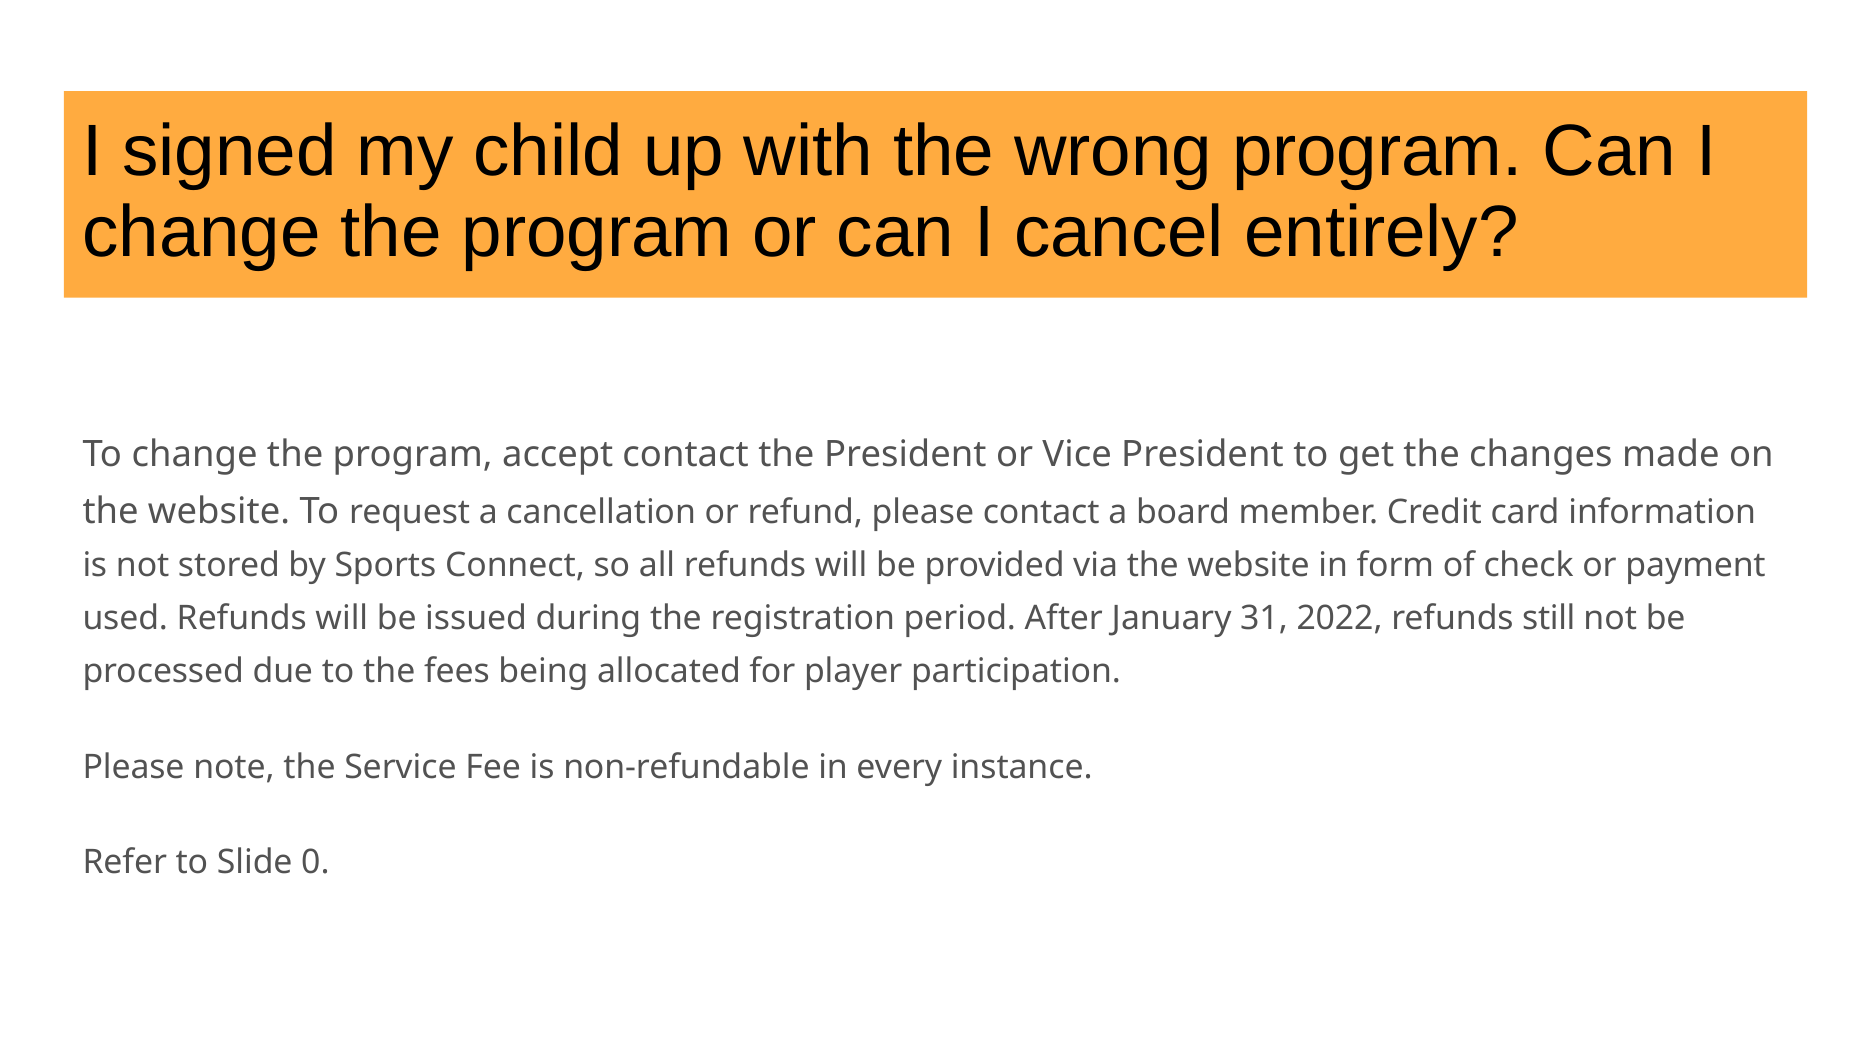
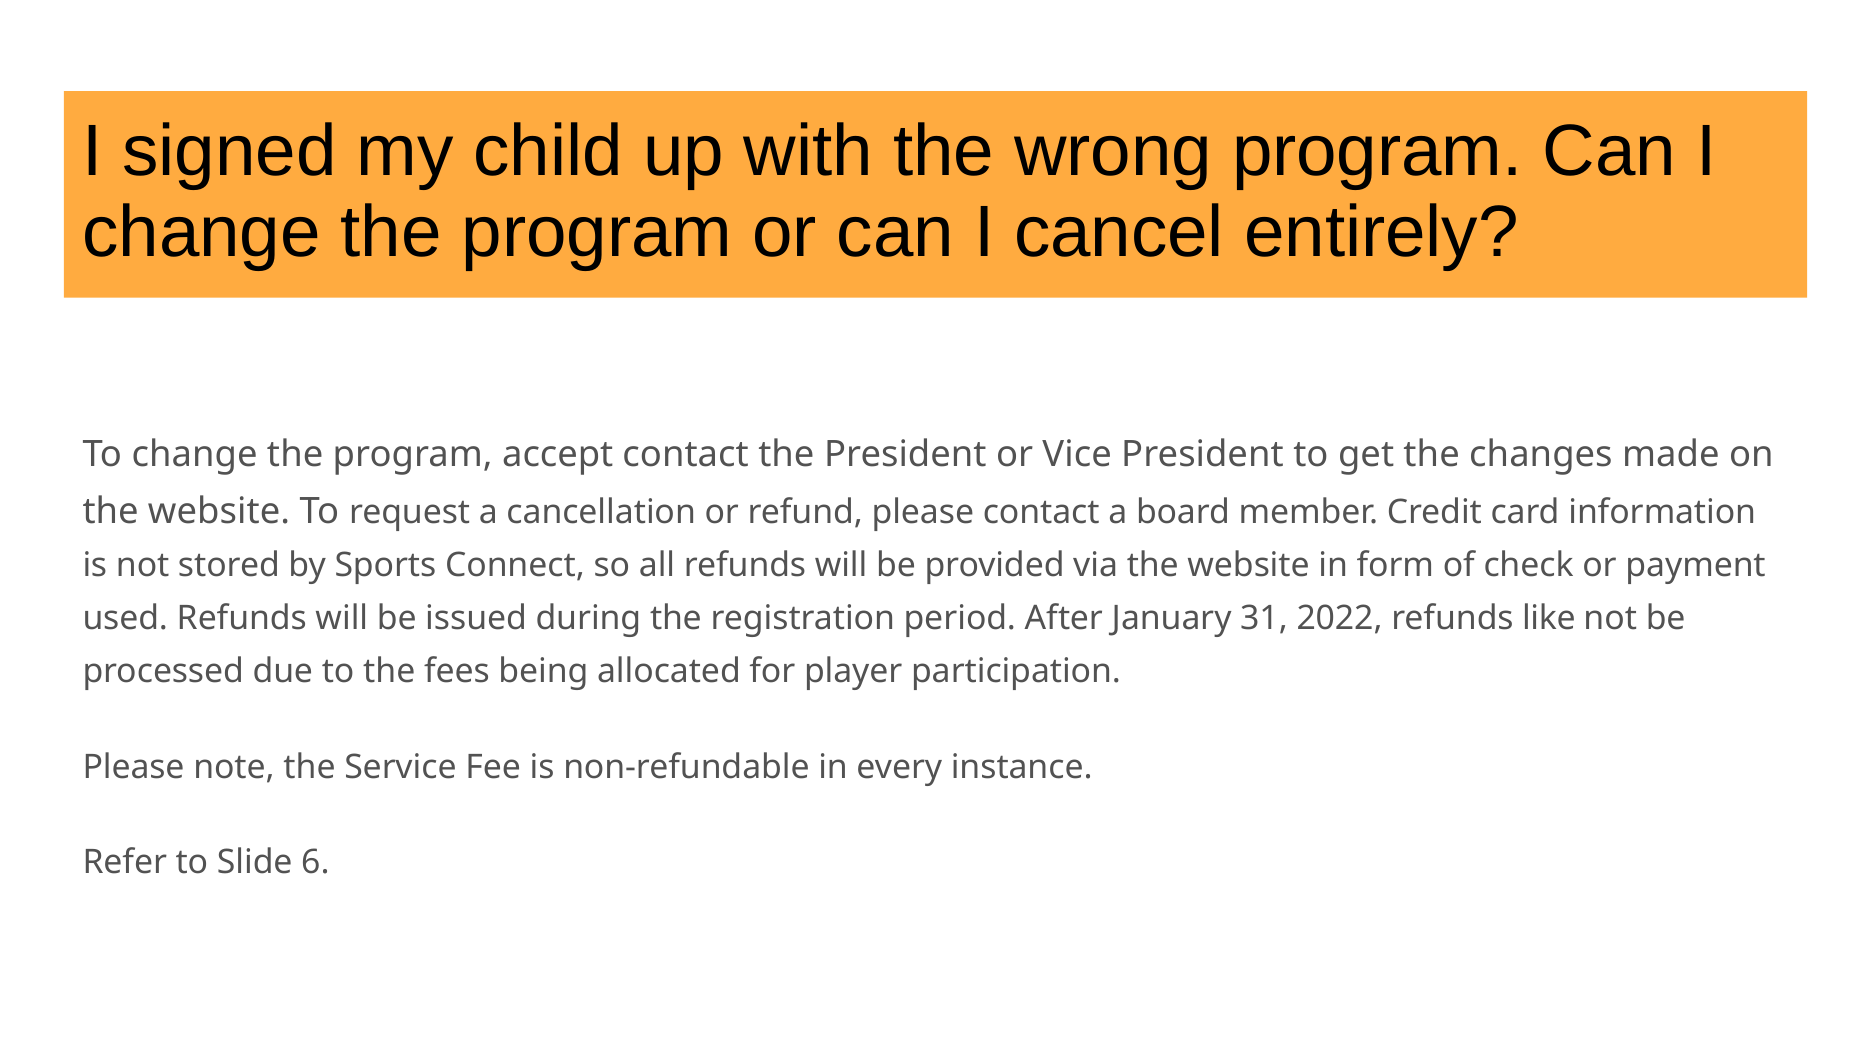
still: still -> like (1549, 619)
0: 0 -> 6 (315, 863)
